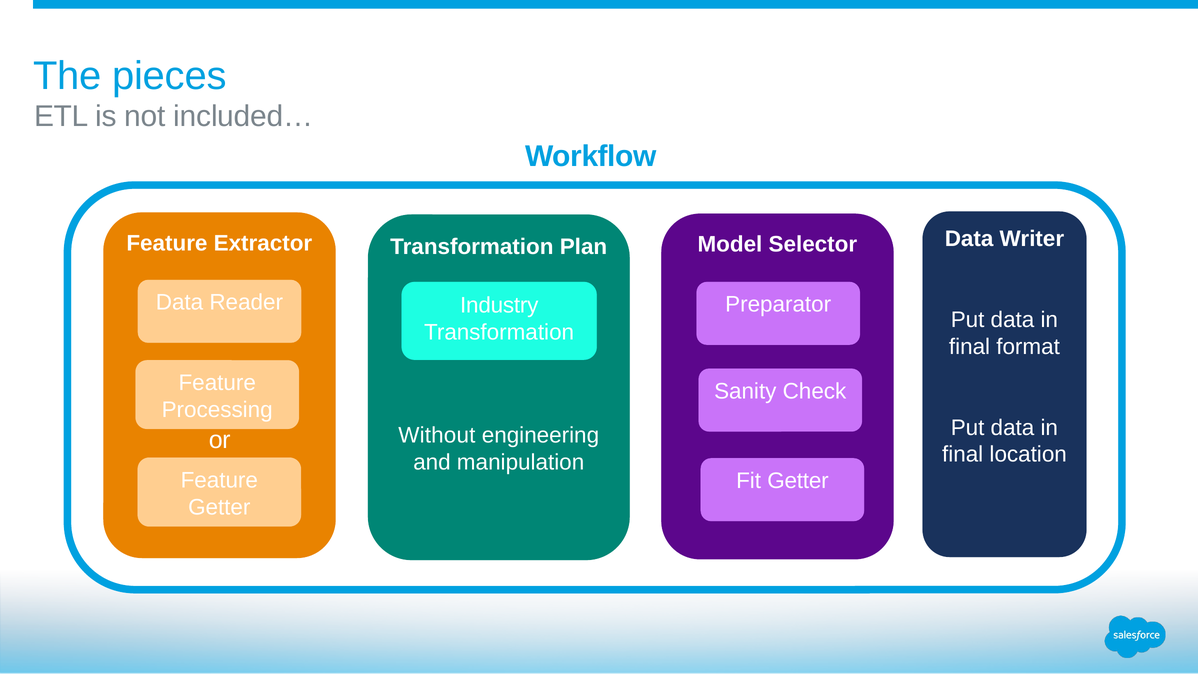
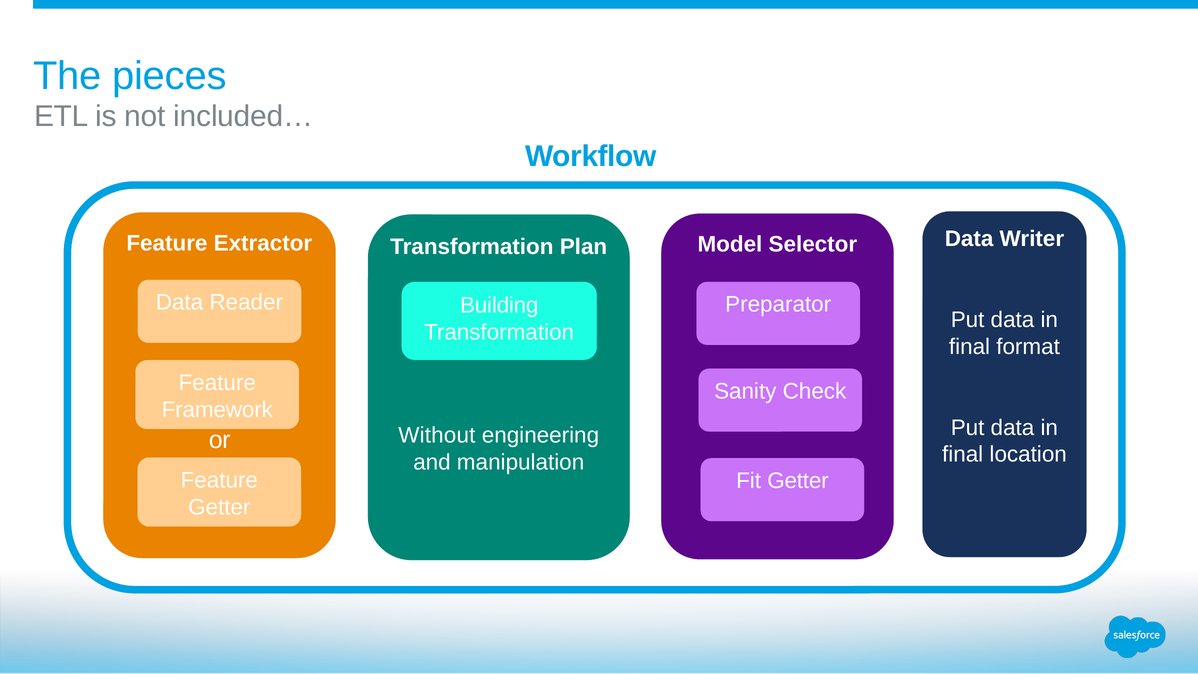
Industry: Industry -> Building (499, 305)
Processing: Processing -> Framework (217, 410)
